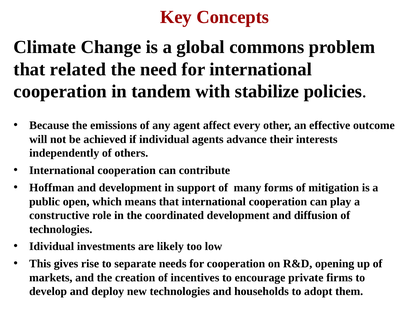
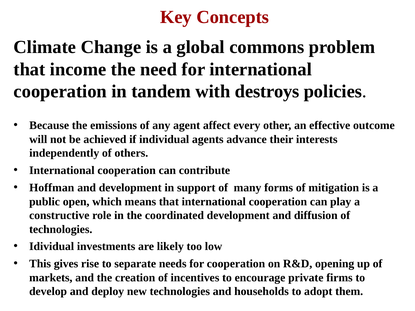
related: related -> income (78, 69)
stabilize: stabilize -> destroys (267, 91)
